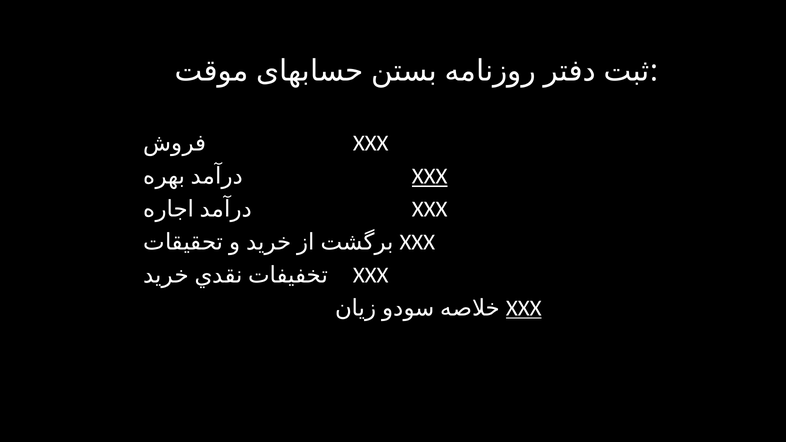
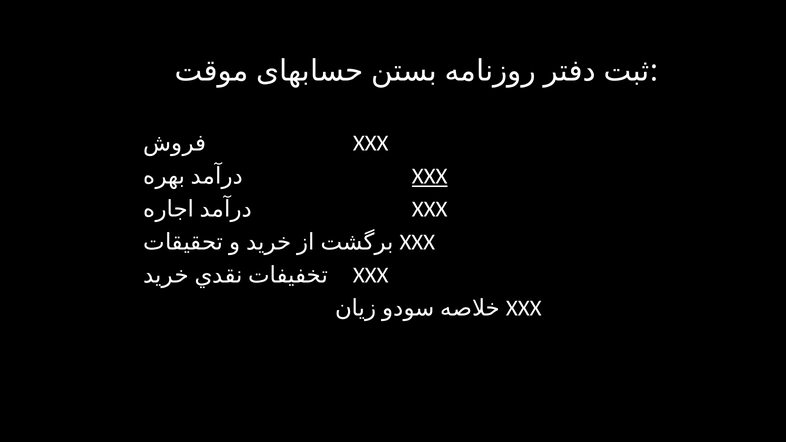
XXX underline: present -> none (524, 308)
